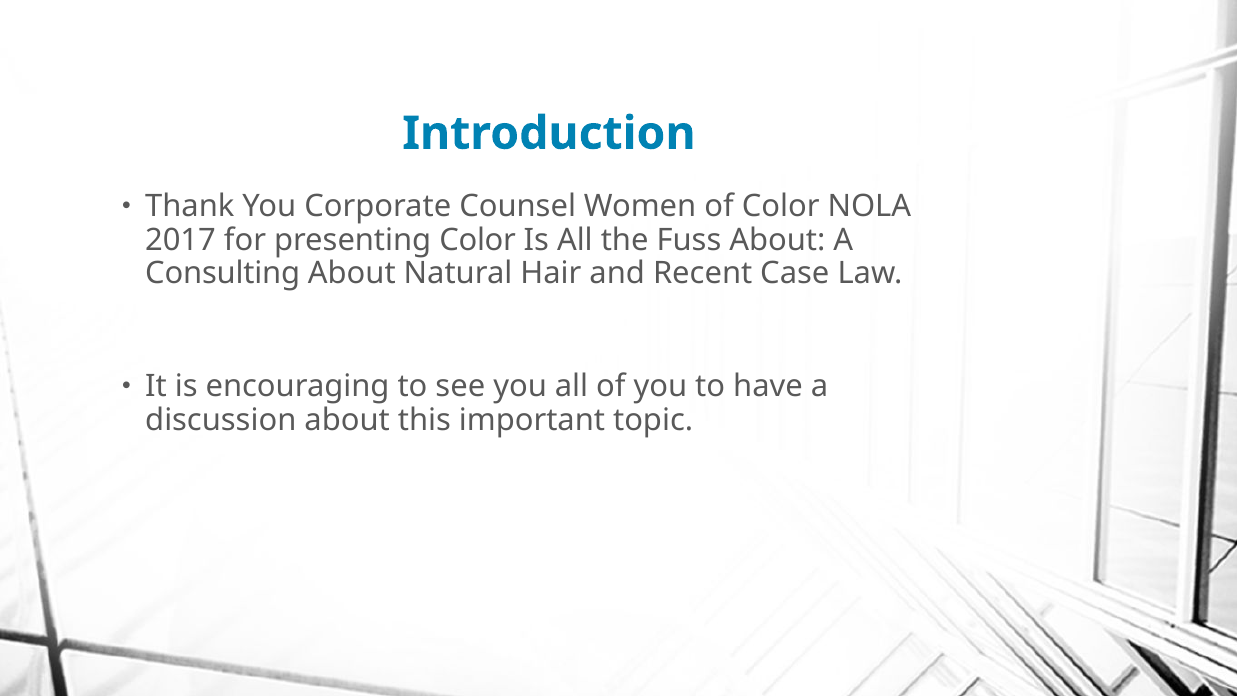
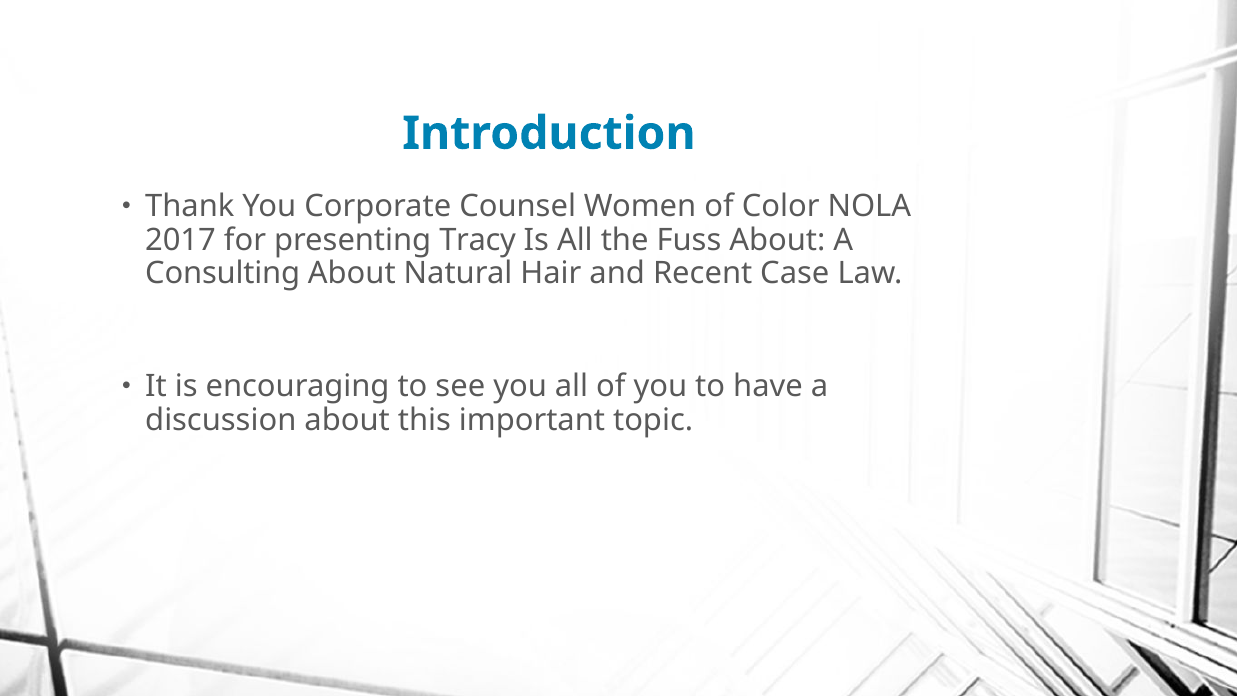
presenting Color: Color -> Tracy (478, 240)
